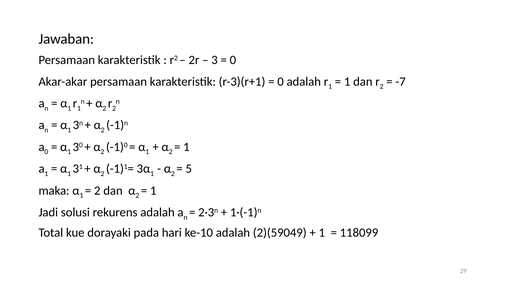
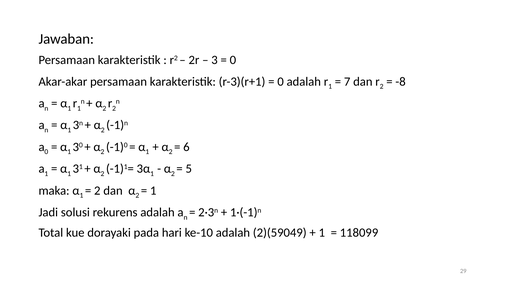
1: 1 -> 7 (347, 82)
-7: -7 -> -8 (401, 82)
1: 1 -> 6 (186, 147)
